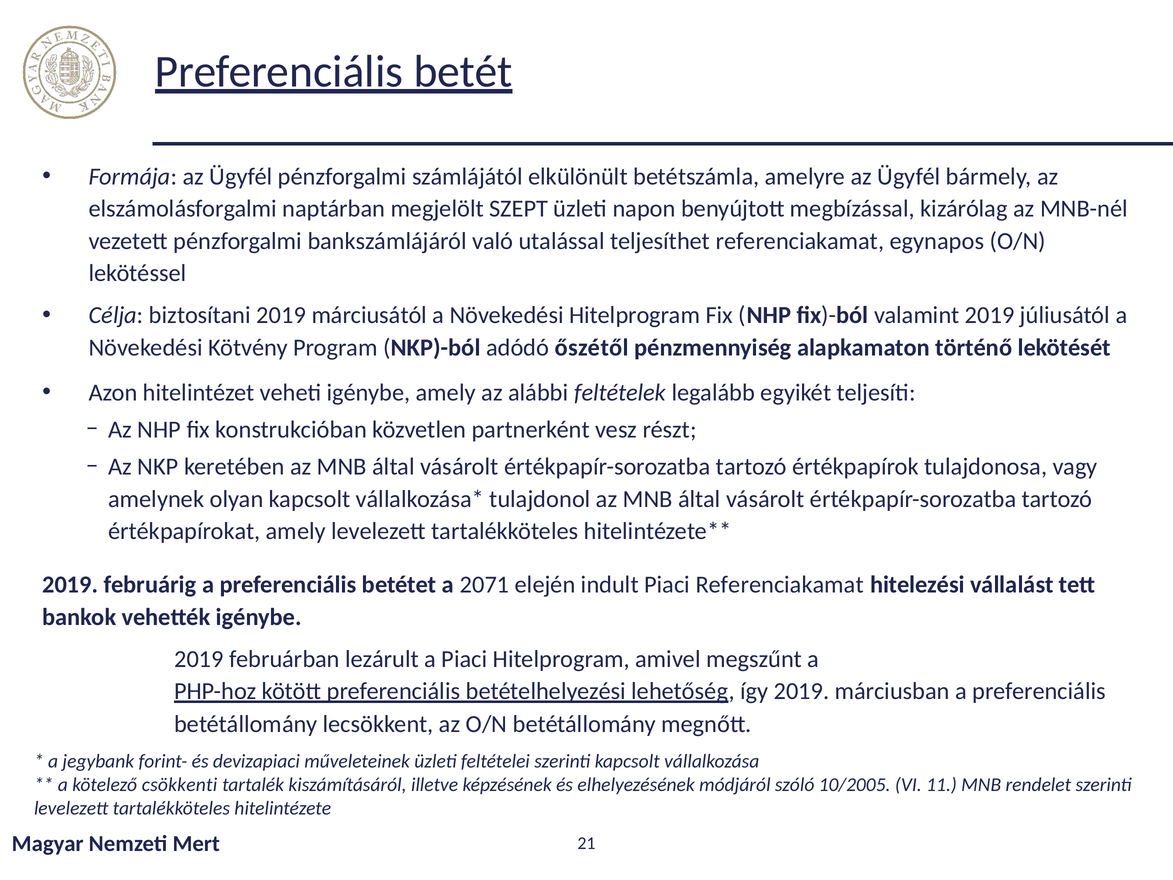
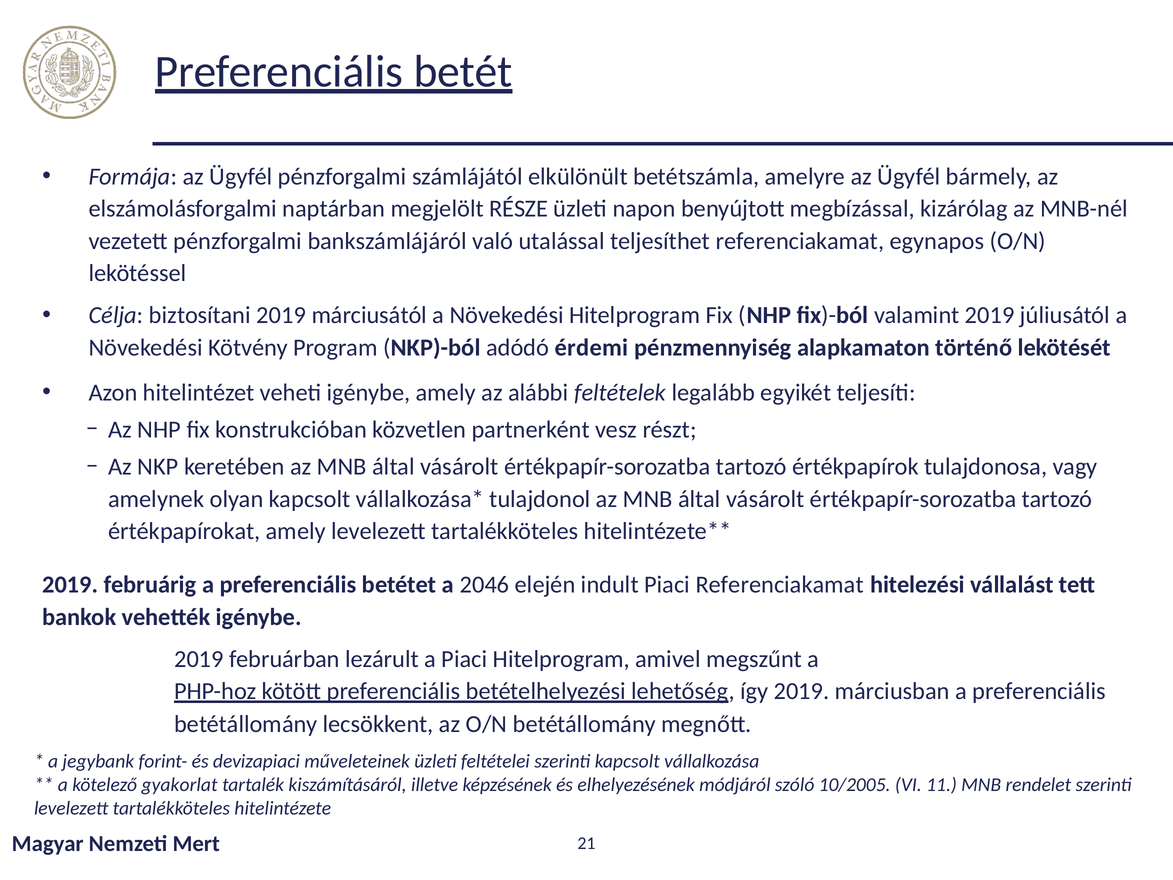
SZEPT: SZEPT -> RÉSZE (519, 209)
őszétől: őszétől -> érdemi (592, 348)
2071: 2071 -> 2046 (485, 585)
csökkenti: csökkenti -> gyakorlat (180, 784)
